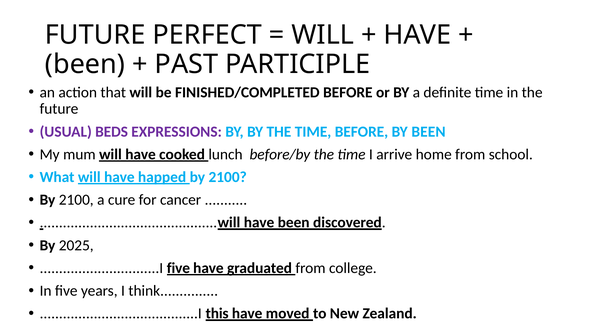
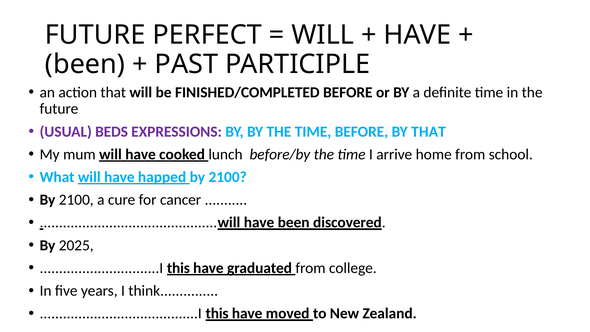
BY BEEN: BEEN -> THAT (429, 132)
...............................I five: five -> this (178, 268)
